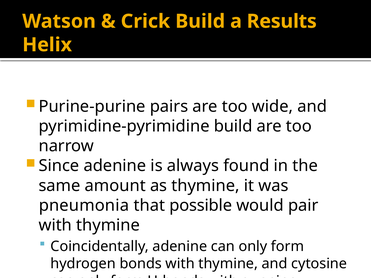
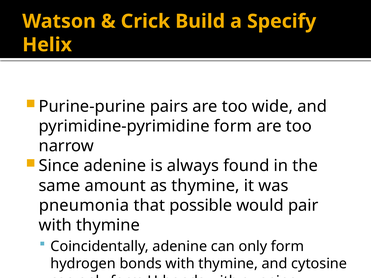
Results: Results -> Specify (282, 21)
pyrimidine-pyrimidine build: build -> form (233, 126)
